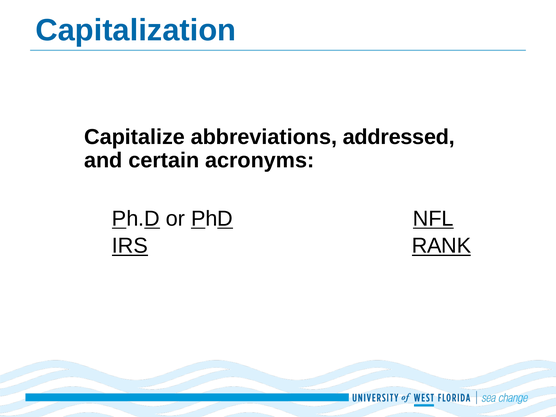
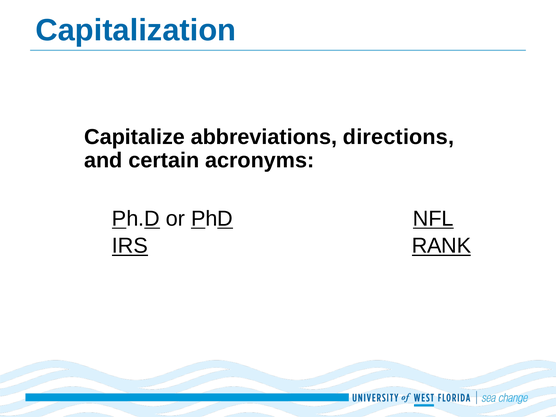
addressed: addressed -> directions (399, 137)
